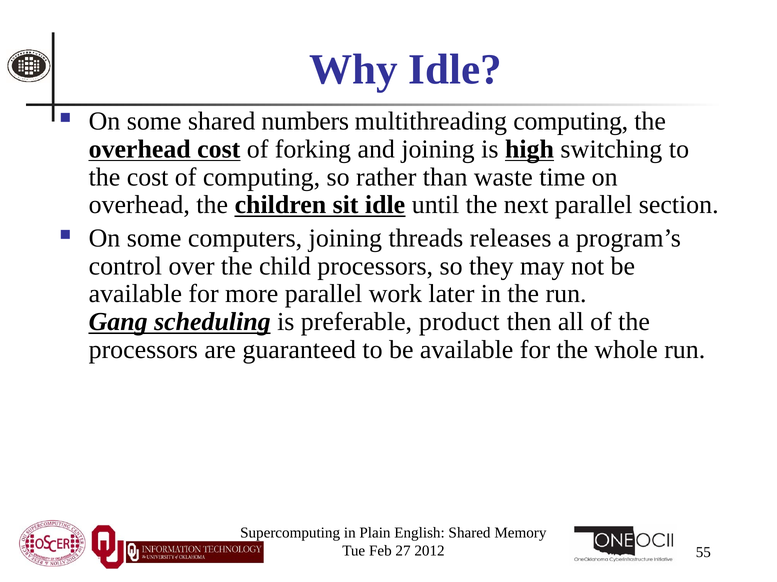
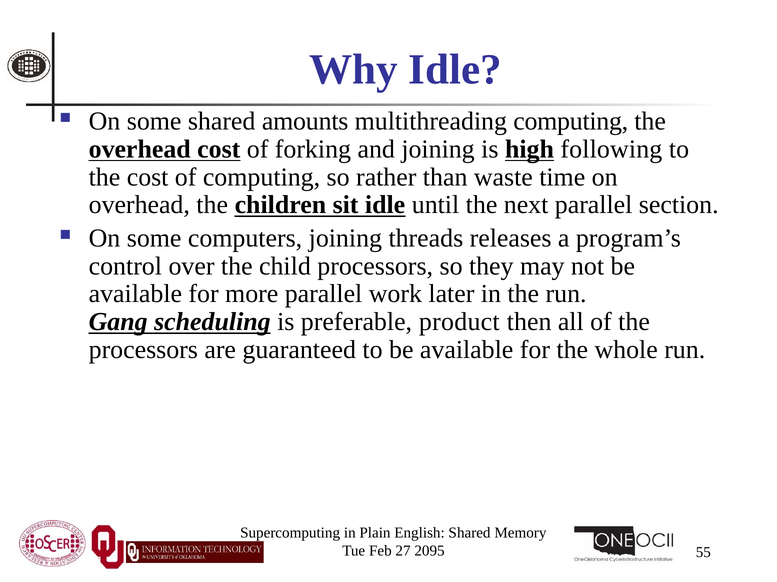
numbers: numbers -> amounts (305, 121)
switching: switching -> following (611, 149)
2012: 2012 -> 2095 (430, 551)
